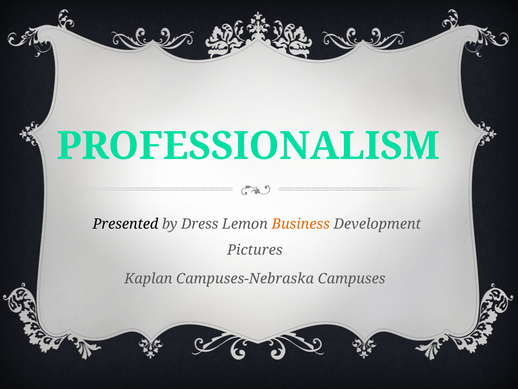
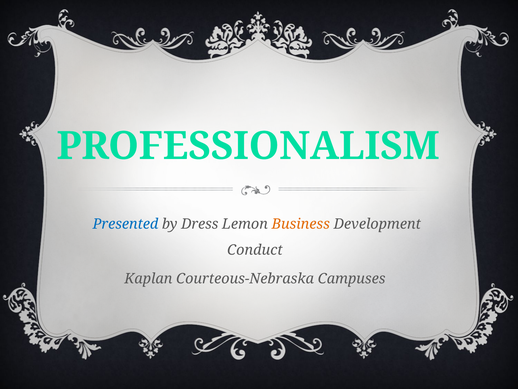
Presented colour: black -> blue (125, 224)
Pictures: Pictures -> Conduct (255, 250)
Campuses-Nebraska: Campuses-Nebraska -> Courteous-Nebraska (245, 278)
